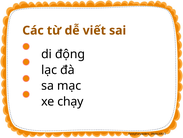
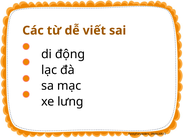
chạy: chạy -> lưng (70, 101)
